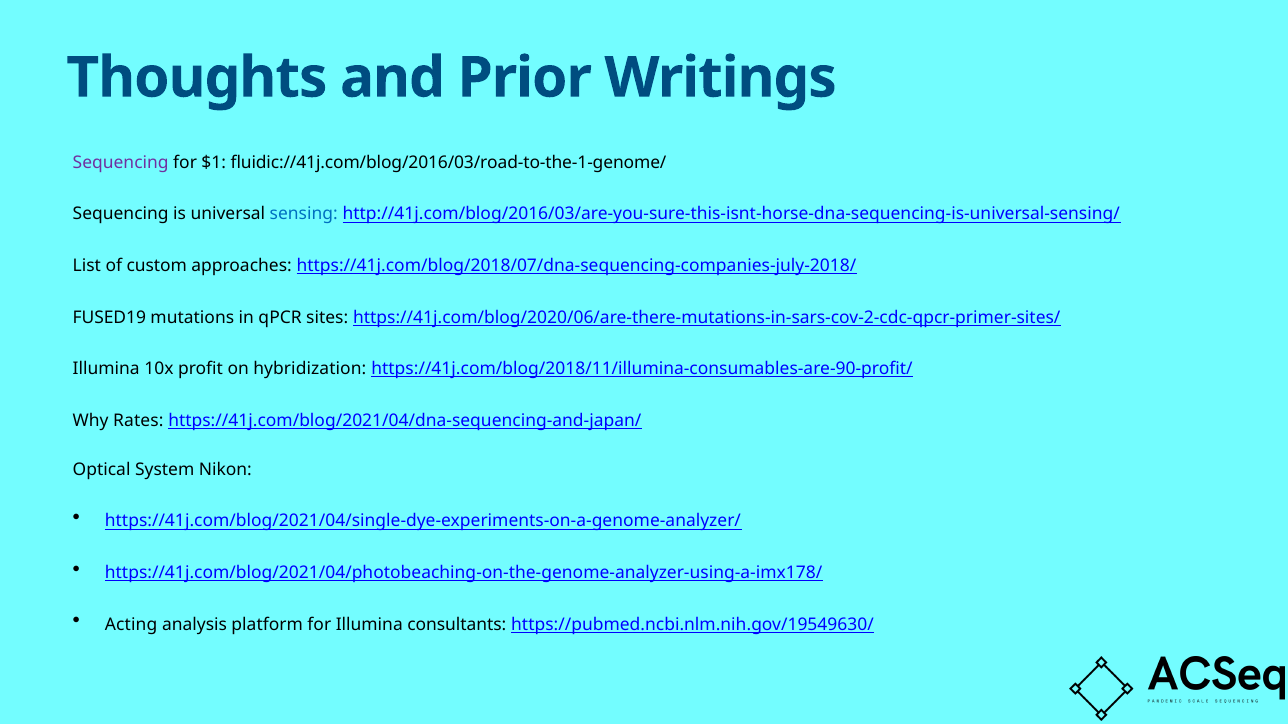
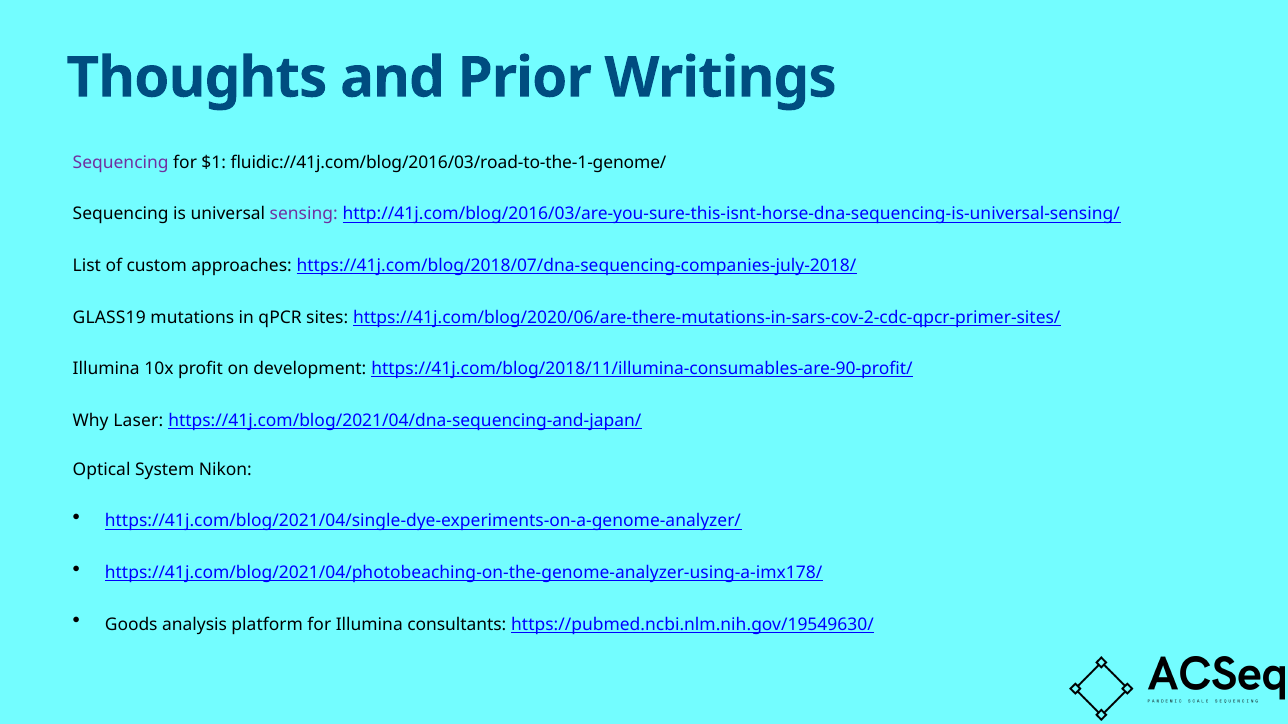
sensing colour: blue -> purple (304, 214)
FUSED19: FUSED19 -> GLASS19 (109, 318)
hybridization: hybridization -> development (310, 369)
Rates: Rates -> Laser (138, 421)
Acting: Acting -> Goods (131, 625)
